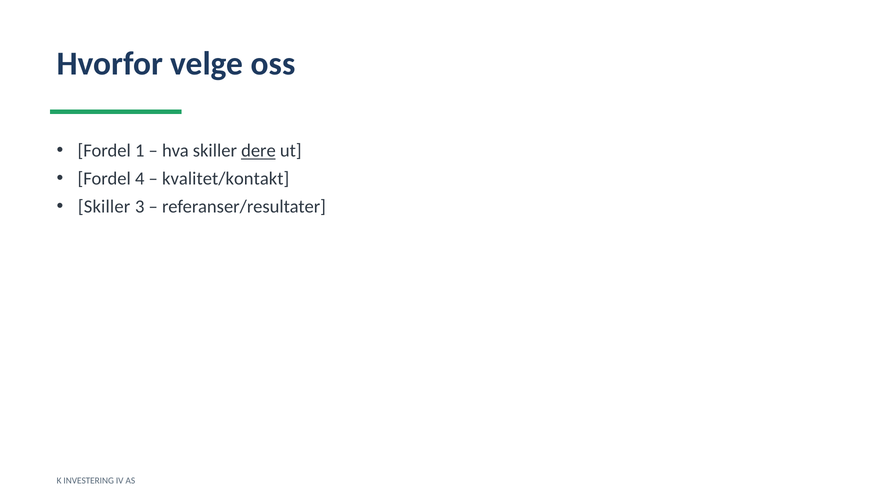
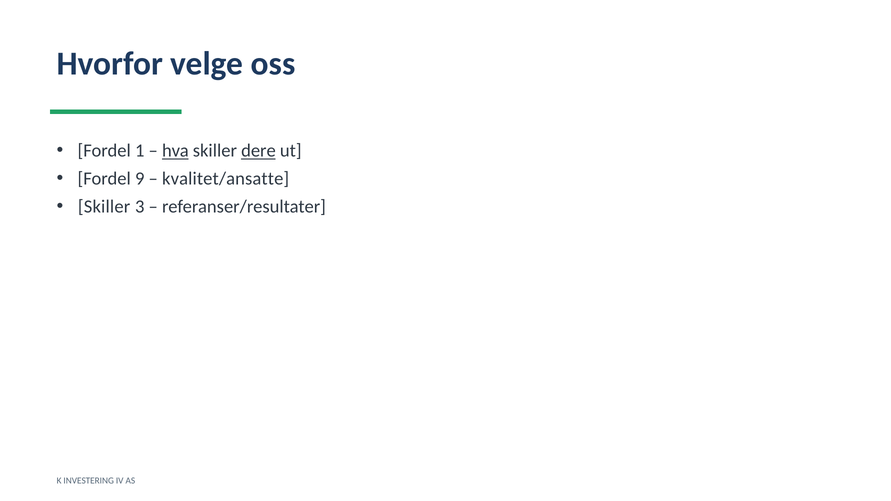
hva underline: none -> present (175, 151)
4: 4 -> 9 (140, 179)
kvalitet/kontakt: kvalitet/kontakt -> kvalitet/ansatte (226, 179)
